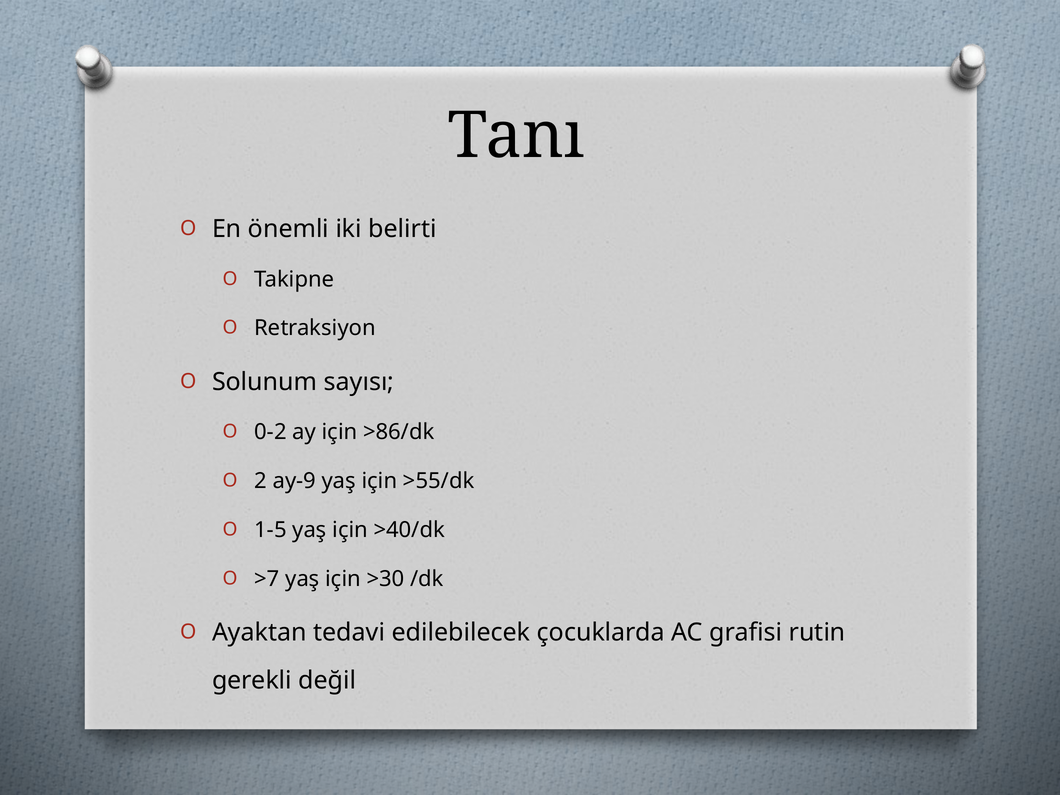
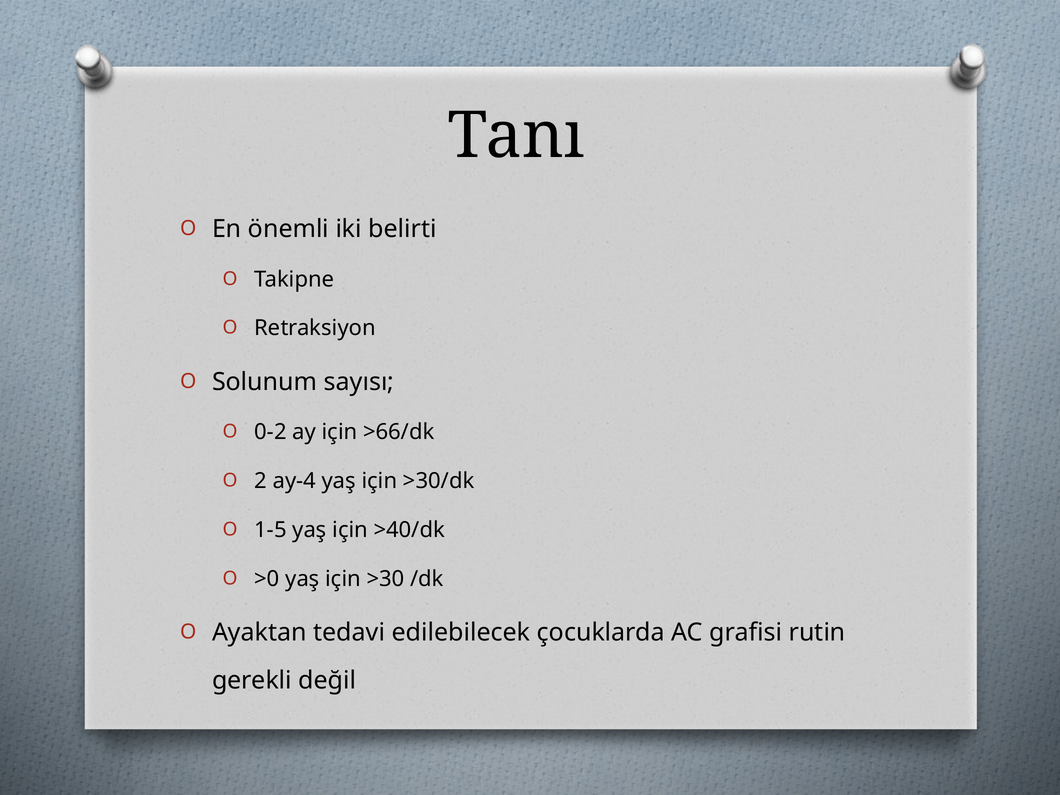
>86/dk: >86/dk -> >66/dk (399, 432)
ay-9: ay-9 -> ay-4 (294, 481)
>55/dk: >55/dk -> >30/dk (439, 481)
>7: >7 -> >0 (267, 579)
